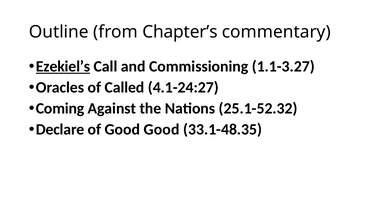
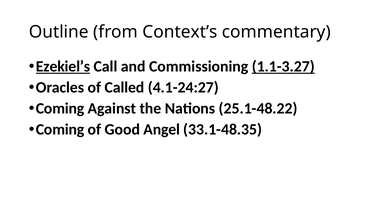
Chapter’s: Chapter’s -> Context’s (180, 32)
1.1-3.27 underline: none -> present (283, 66)
25.1-52.32: 25.1-52.32 -> 25.1-48.22 (258, 108)
Declare: Declare -> Coming (60, 129)
Good Good: Good -> Angel (162, 129)
